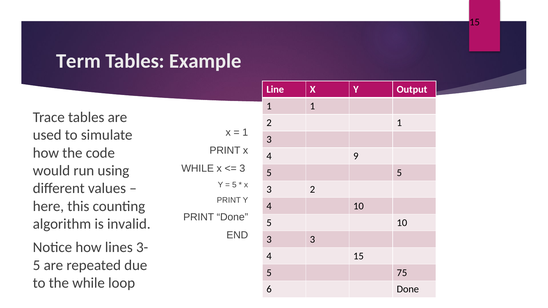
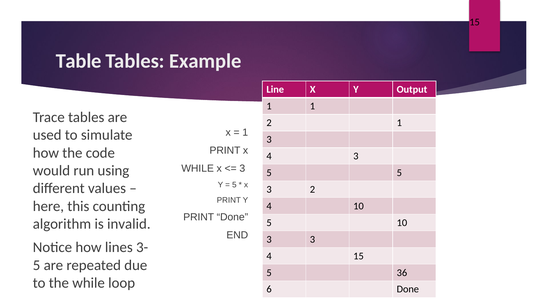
Term: Term -> Table (79, 61)
4 9: 9 -> 3 (356, 156)
75: 75 -> 36 (402, 273)
